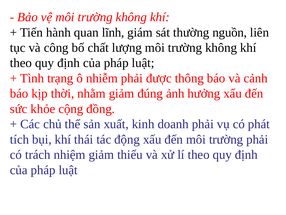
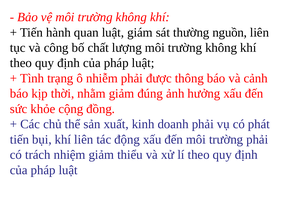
quan lĩnh: lĩnh -> luật (113, 32)
tích: tích -> tiến (19, 139)
khí thái: thái -> liên (84, 139)
